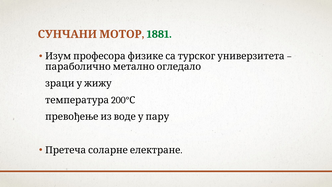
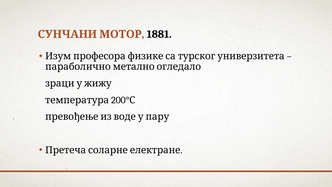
1881 colour: green -> black (159, 34)
